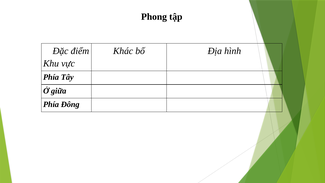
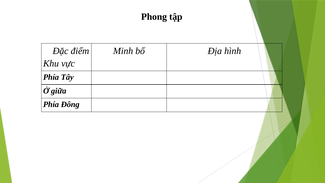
Khác: Khác -> Minh (123, 51)
